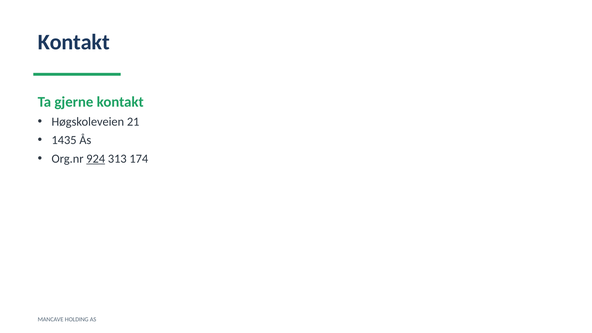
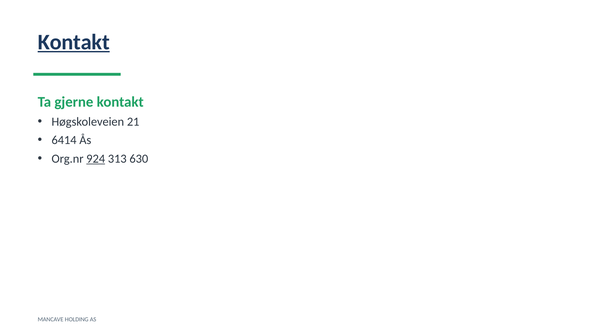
Kontakt underline: none -> present (74, 42)
1435: 1435 -> 6414 (64, 140)
174: 174 -> 630 (139, 159)
